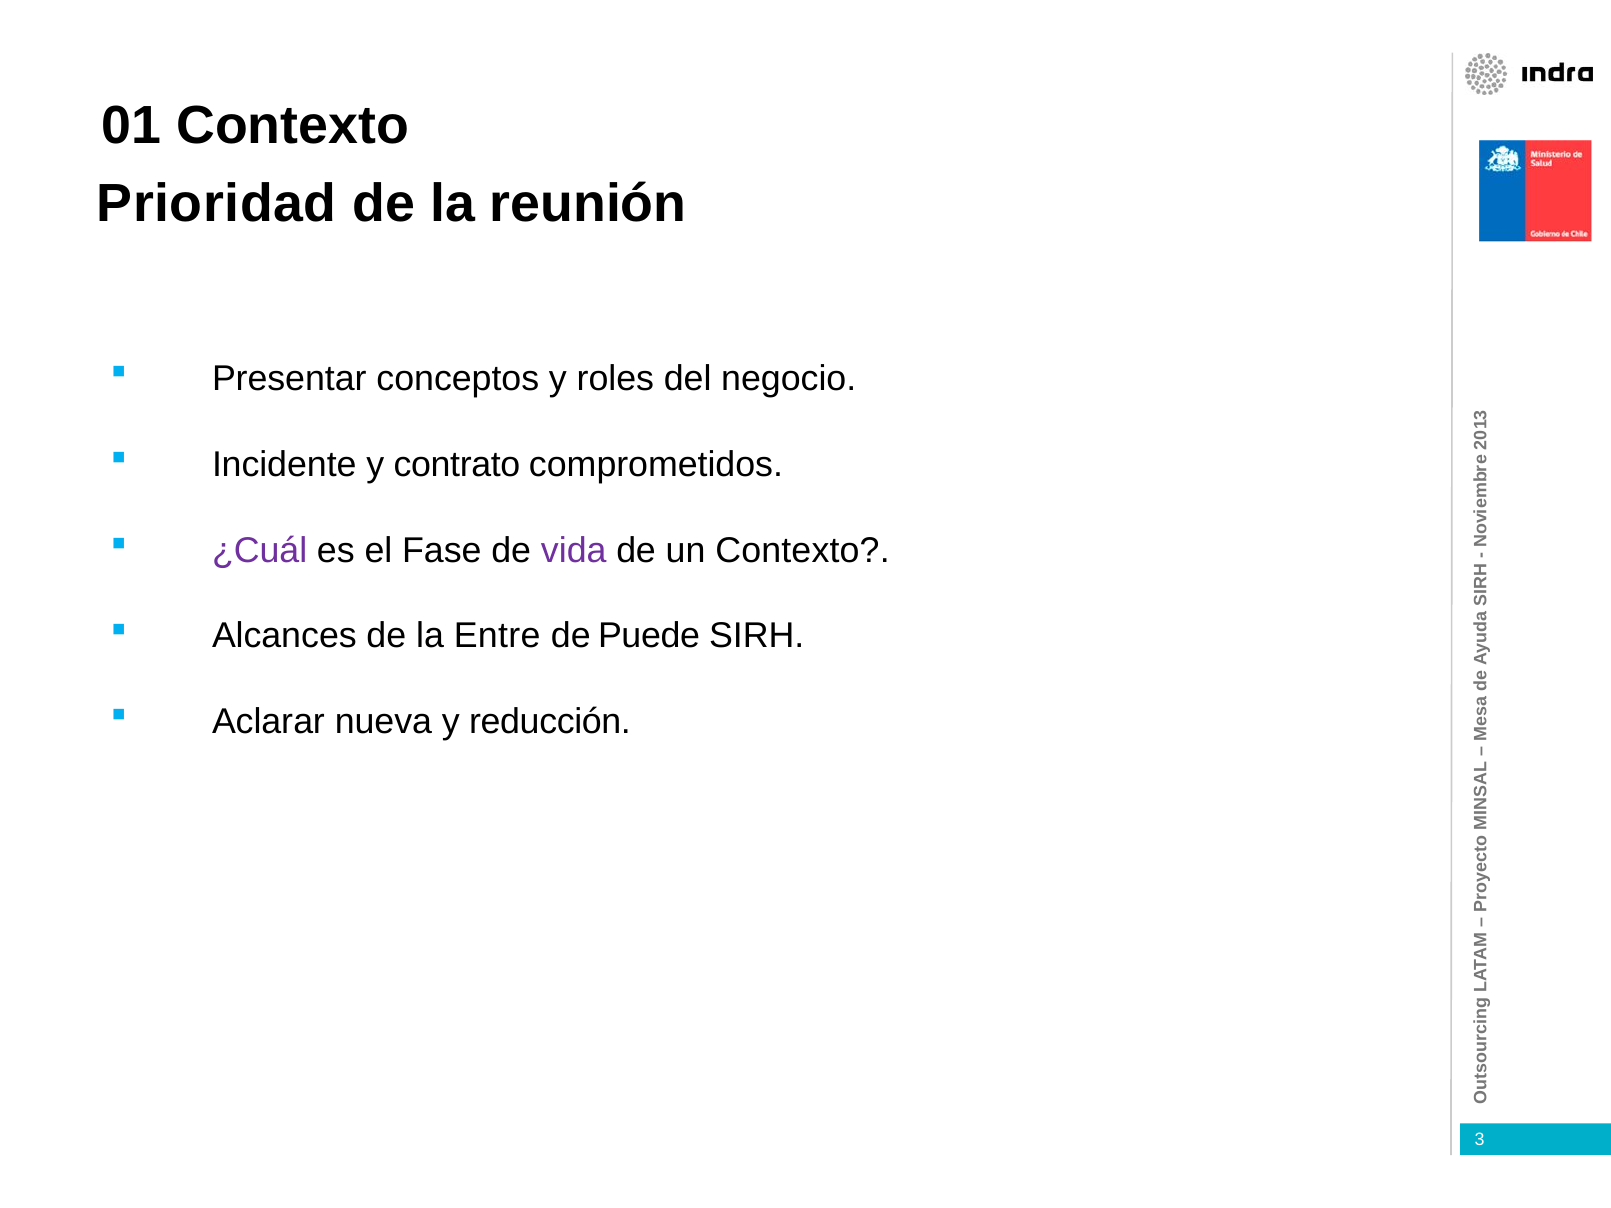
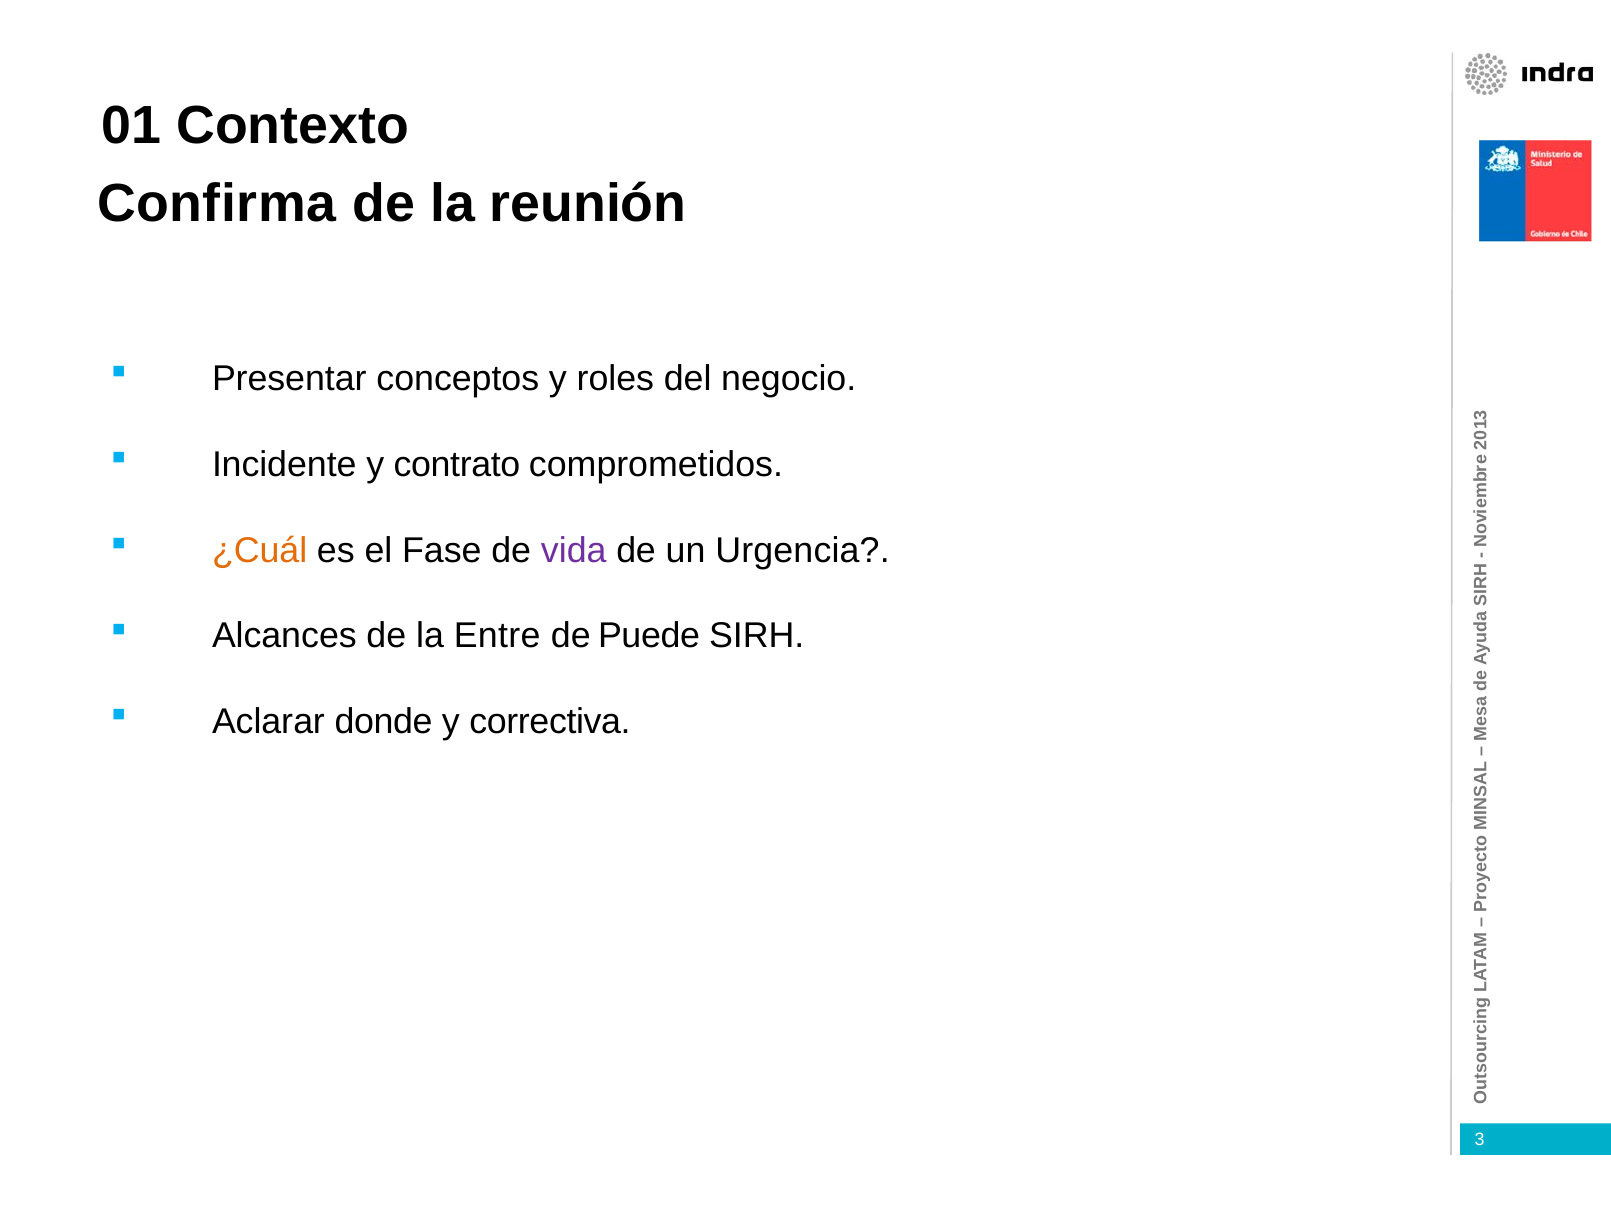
Prioridad: Prioridad -> Confirma (217, 204)
¿Cuál colour: purple -> orange (260, 550)
un Contexto: Contexto -> Urgencia (802, 550)
nueva: nueva -> donde (384, 722)
reducción: reducción -> correctiva (550, 722)
